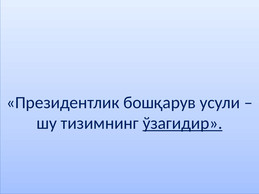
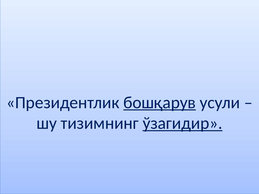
бошқарув underline: none -> present (160, 103)
